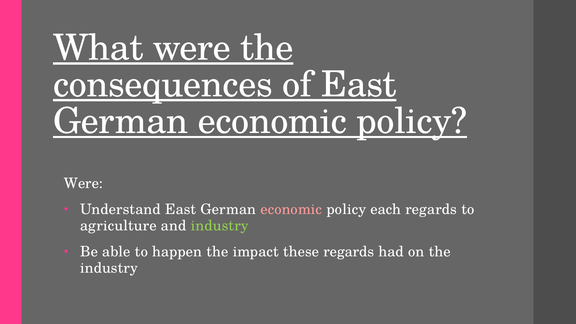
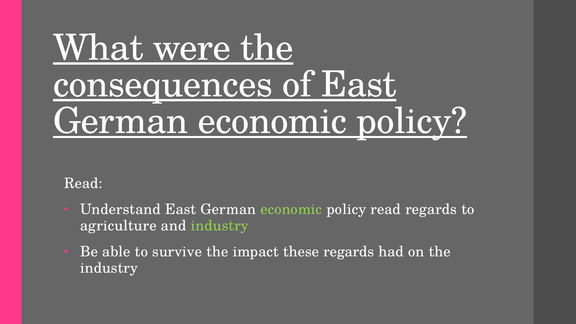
Were: Were -> Read (83, 183)
economic colour: pink -> light green (291, 209)
each: each -> read (386, 209)
happen: happen -> survive (177, 252)
